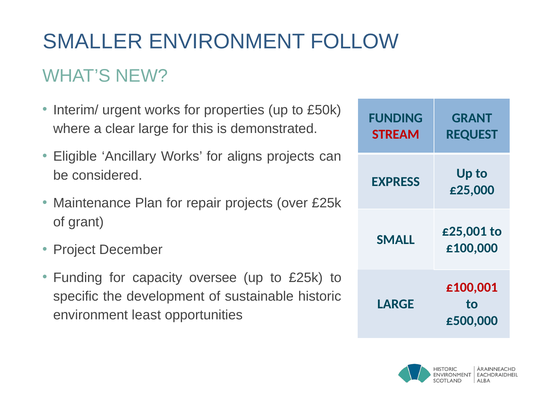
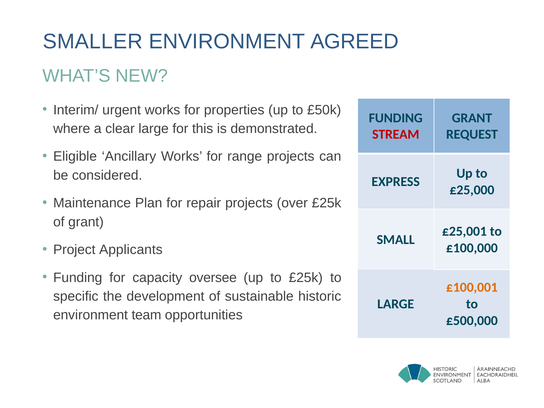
FOLLOW: FOLLOW -> AGREED (355, 41)
aligns: aligns -> range (245, 157)
December: December -> Applicants (131, 250)
£100,001 colour: red -> orange (472, 287)
least: least -> team (146, 315)
